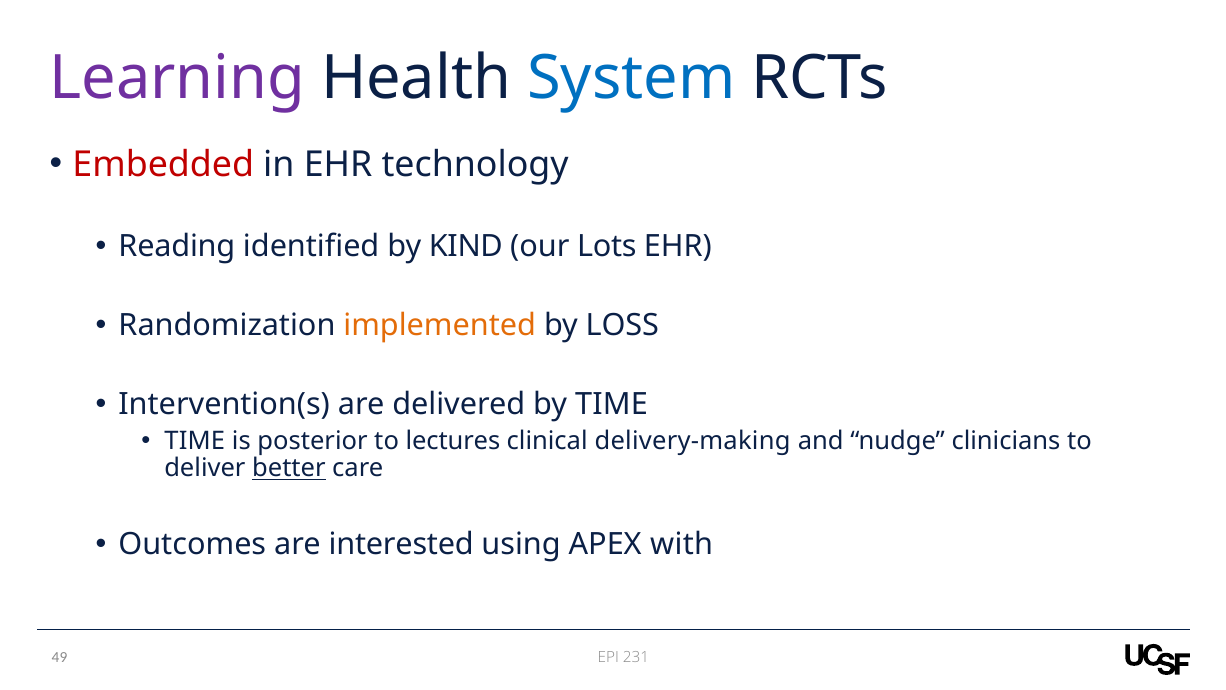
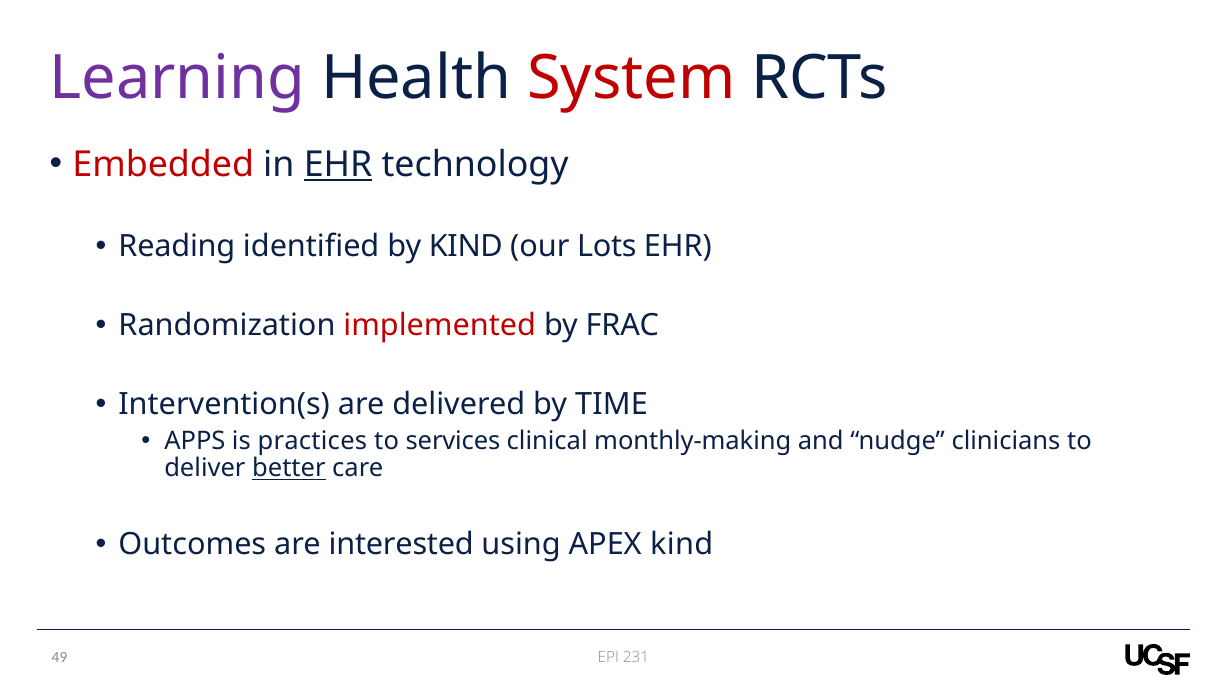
System colour: blue -> red (631, 78)
EHR underline: none -> present (338, 164)
implemented colour: orange -> red (440, 325)
LOSS: LOSS -> FRAC (622, 325)
TIME: TIME -> APPS (195, 441)
posterior: posterior -> practices (312, 441)
lectures: lectures -> services (453, 441)
delivery-making: delivery-making -> monthly-making (693, 441)
APEX with: with -> kind (682, 544)
